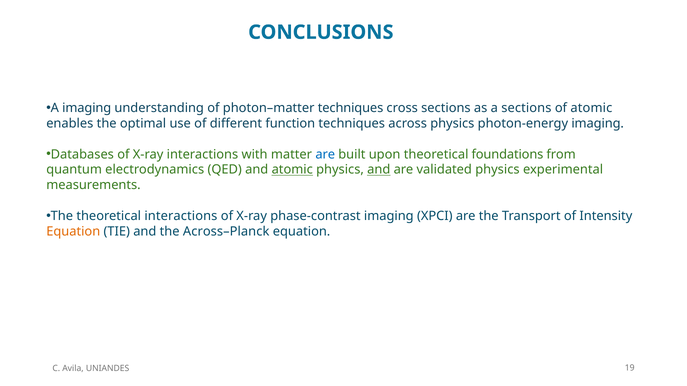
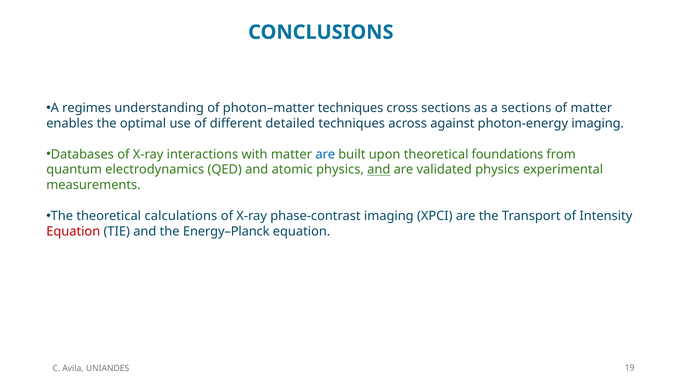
A imaging: imaging -> regimes (87, 108)
of atomic: atomic -> matter (591, 108)
function: function -> detailed (290, 124)
across physics: physics -> against (452, 124)
atomic underline: present -> none (292, 170)
theoretical interactions: interactions -> calculations (181, 216)
Equation colour: orange -> red (73, 232)
Across–Planck: Across–Planck -> Energy–Planck (226, 232)
